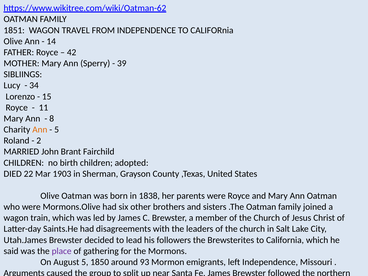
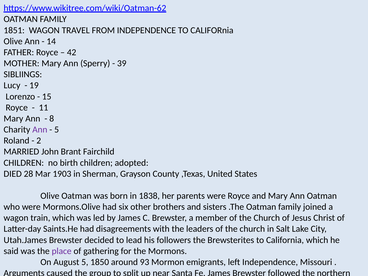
34: 34 -> 19 (34, 85)
Ann colour: orange -> purple (40, 130)
22: 22 -> 28 (28, 174)
